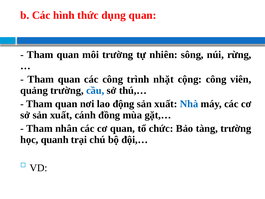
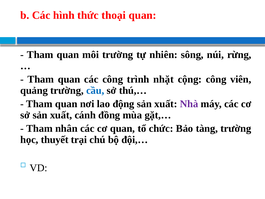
dụng: dụng -> thoại (114, 15)
Nhà colour: blue -> purple (189, 104)
quanh: quanh -> thuyết (55, 139)
